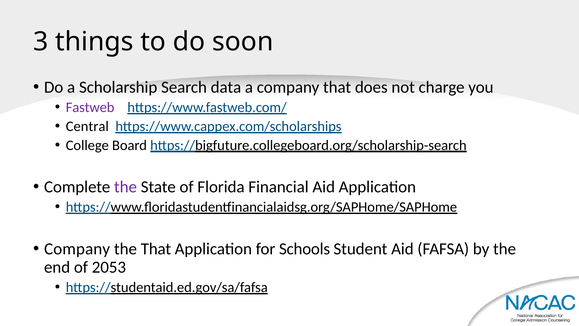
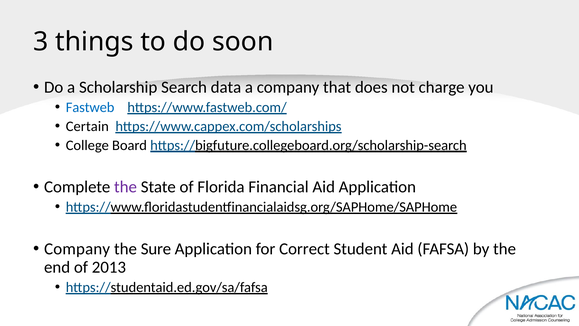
Fastweb colour: purple -> blue (90, 107)
Central: Central -> Certain (87, 126)
the That: That -> Sure (156, 249)
Schools: Schools -> Correct (304, 249)
2053: 2053 -> 2013 (109, 267)
